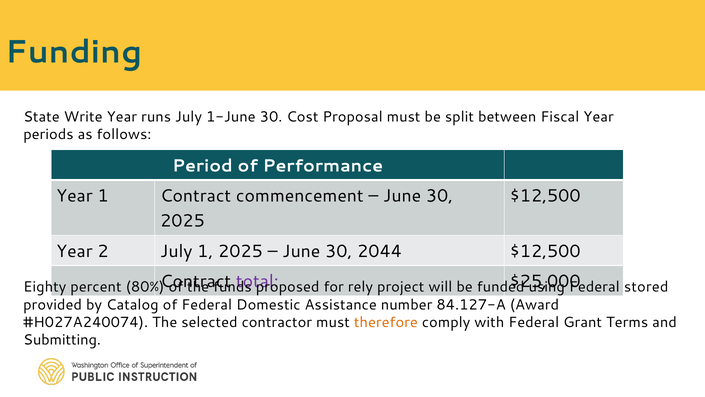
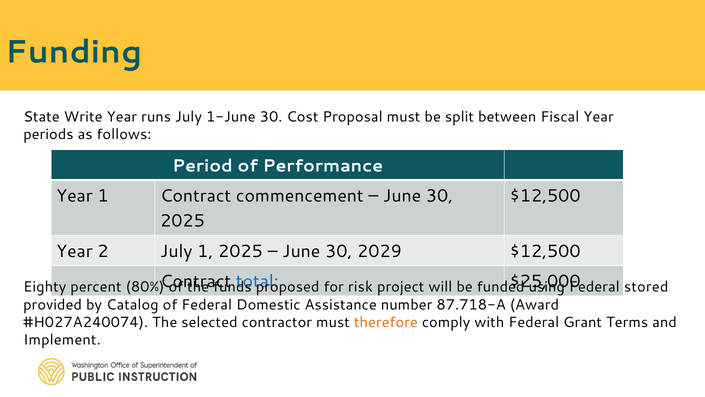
2044: 2044 -> 2029 (380, 251)
total colour: purple -> blue (257, 281)
rely: rely -> risk (360, 287)
84.127-A: 84.127-A -> 87.718-A (471, 304)
Submitting: Submitting -> Implement (62, 340)
